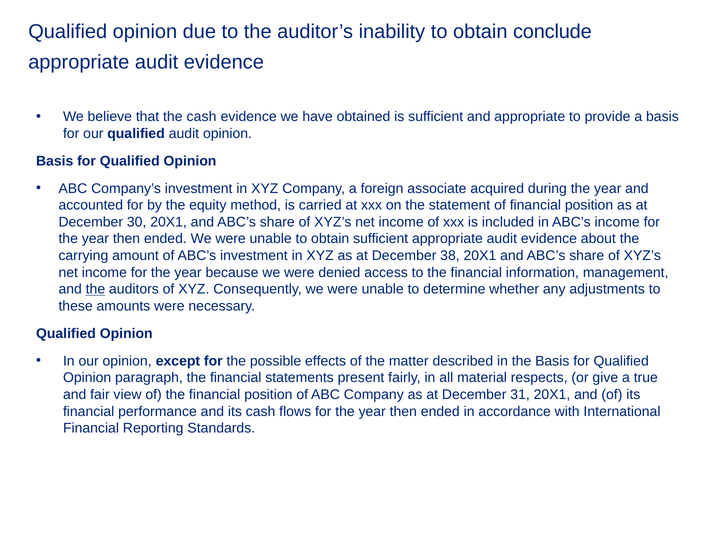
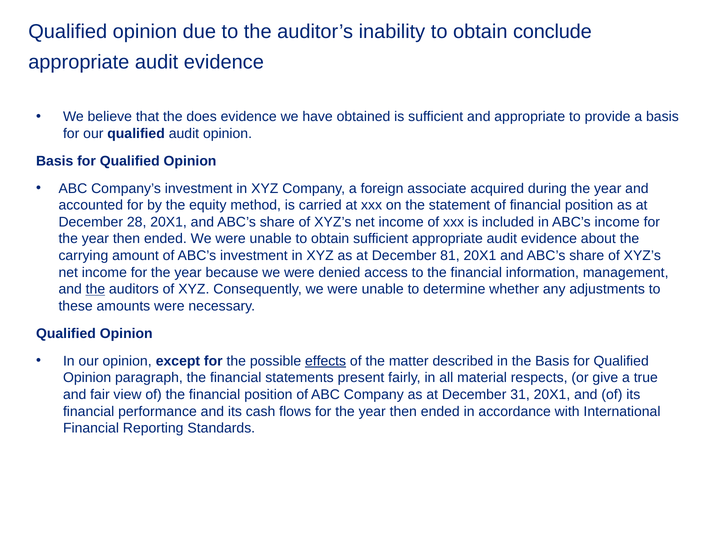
the cash: cash -> does (202, 117)
30: 30 -> 28 (137, 222)
38: 38 -> 81 (450, 256)
effects underline: none -> present (326, 361)
